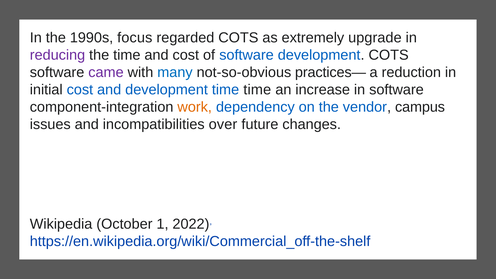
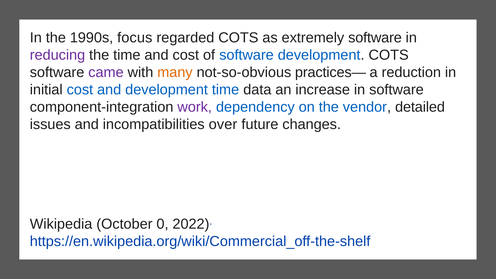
extremely upgrade: upgrade -> software (375, 38)
many colour: blue -> orange (175, 72)
time time: time -> data (257, 90)
work colour: orange -> purple (195, 107)
campus: campus -> detailed (420, 107)
1: 1 -> 0 (162, 224)
